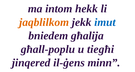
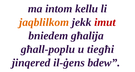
hekk: hekk -> kellu (87, 9)
imut colour: blue -> red (105, 22)
minn: minn -> bdew (104, 63)
